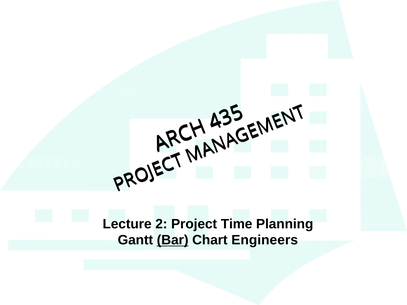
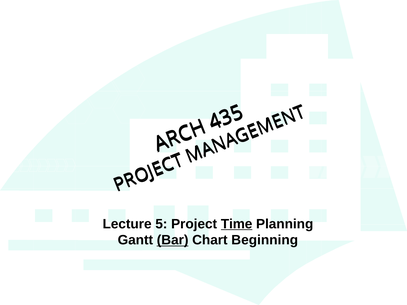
Lecture 2: 2 -> 5 (161, 224)
Time underline: none -> present (237, 224)
Engineers: Engineers -> Beginning (265, 240)
